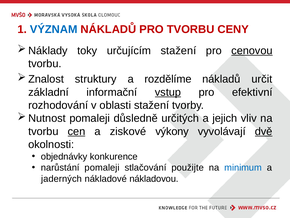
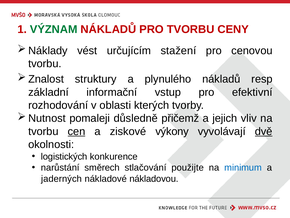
VÝZNAM colour: blue -> green (54, 29)
toky: toky -> vést (87, 51)
cenovou underline: present -> none (252, 51)
rozdělíme: rozdělíme -> plynulého (168, 79)
určit: určit -> resp (262, 79)
vstup underline: present -> none (168, 92)
oblasti stažení: stažení -> kterých (152, 105)
určitých: určitých -> přičemž (180, 118)
objednávky: objednávky -> logistických (64, 156)
narůstání pomaleji: pomaleji -> směrech (102, 167)
